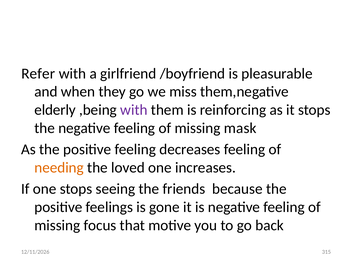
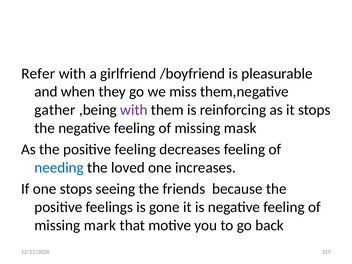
elderly: elderly -> gather (55, 110)
needing colour: orange -> blue (59, 168)
focus: focus -> mark (100, 225)
